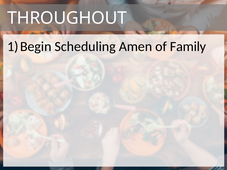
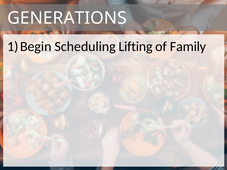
THROUGHOUT: THROUGHOUT -> GENERATIONS (67, 18)
Amen: Amen -> Lifting (136, 47)
